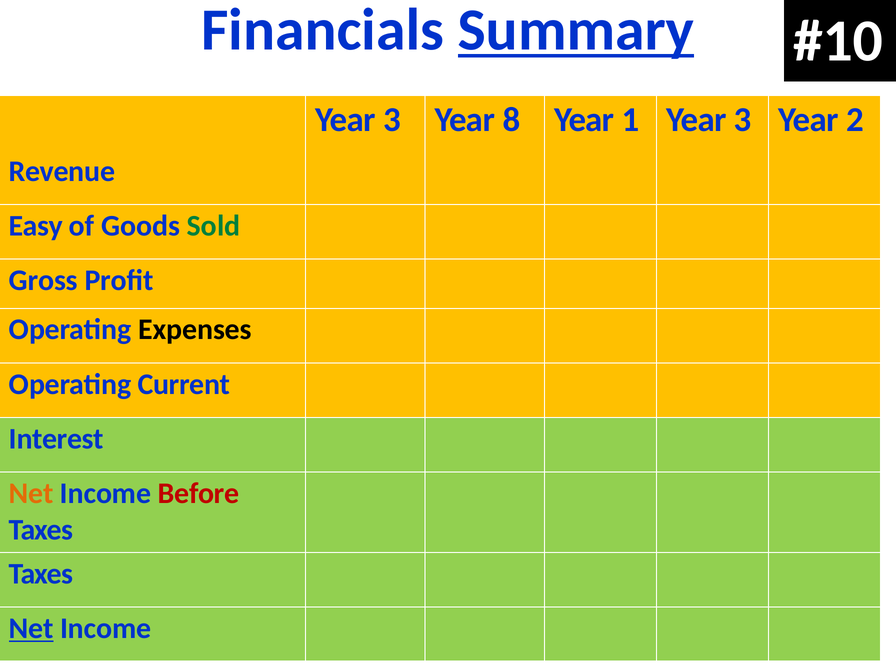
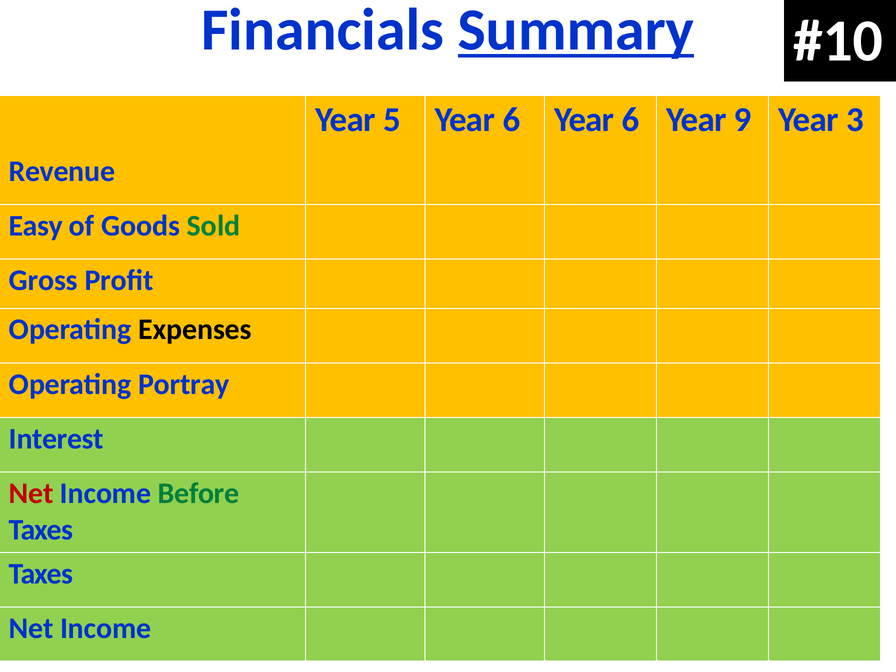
3: 3 -> 5 (392, 120)
8: 8 -> 6 (511, 120)
1: 1 -> 6 (630, 120)
3: 3 -> 9 (742, 120)
2: 2 -> 3 (855, 120)
Current: Current -> Portray (184, 384)
Net colour: orange -> red (31, 493)
Before colour: red -> green (199, 493)
Net underline: present -> none (31, 628)
